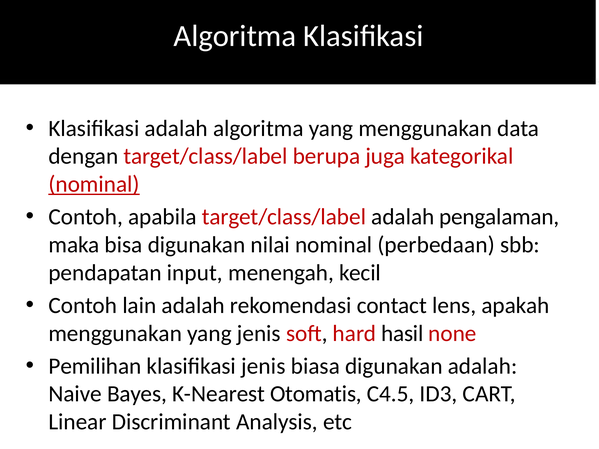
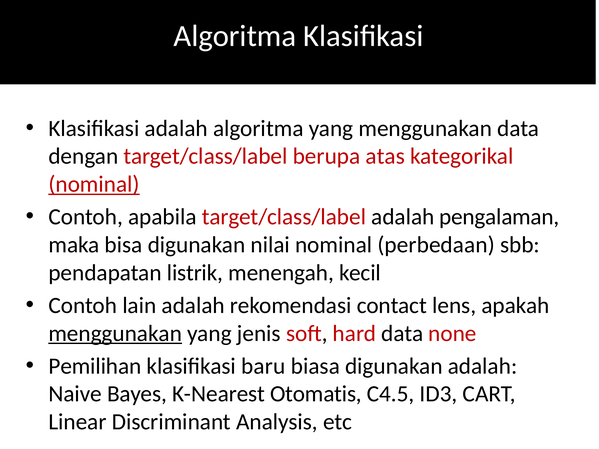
juga: juga -> atas (385, 156)
input: input -> listrik (195, 273)
menggunakan underline: none -> present (115, 334)
hard hasil: hasil -> data (402, 334)
klasifikasi jenis: jenis -> baru (263, 366)
